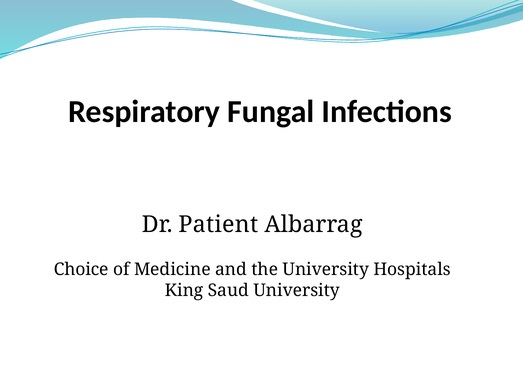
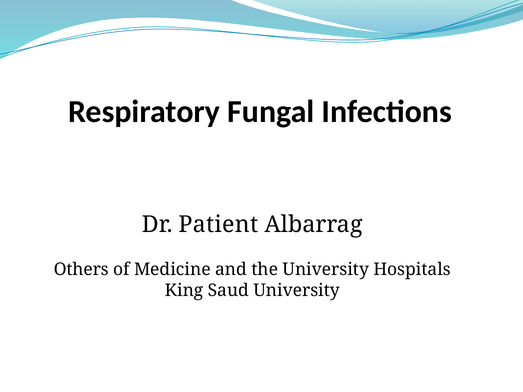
Choice: Choice -> Others (81, 270)
